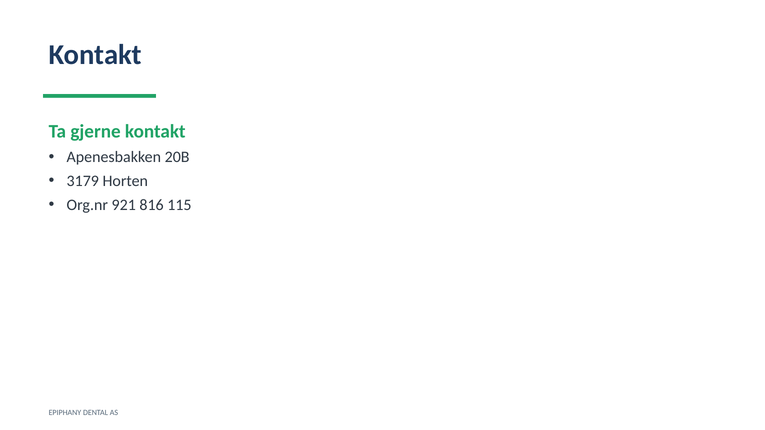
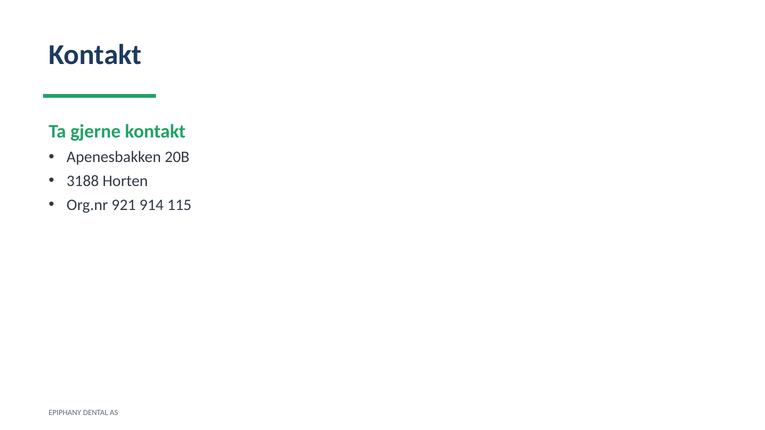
3179: 3179 -> 3188 (83, 181)
816: 816 -> 914 (152, 205)
